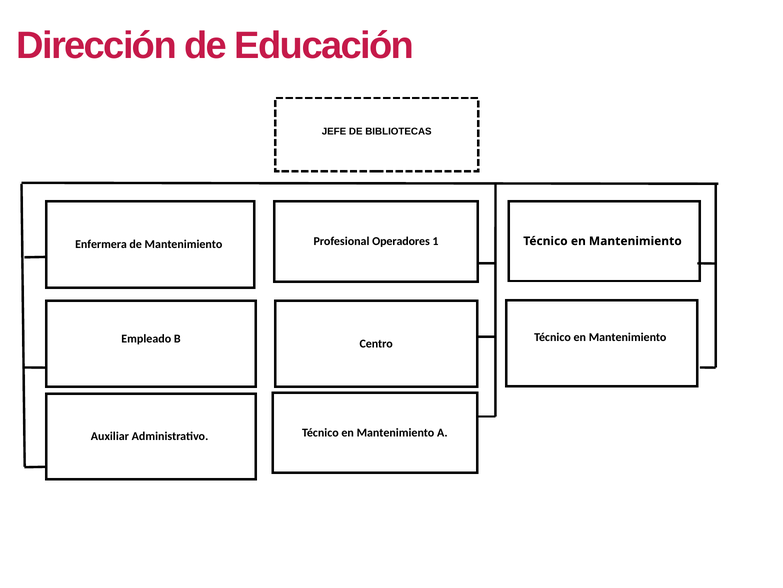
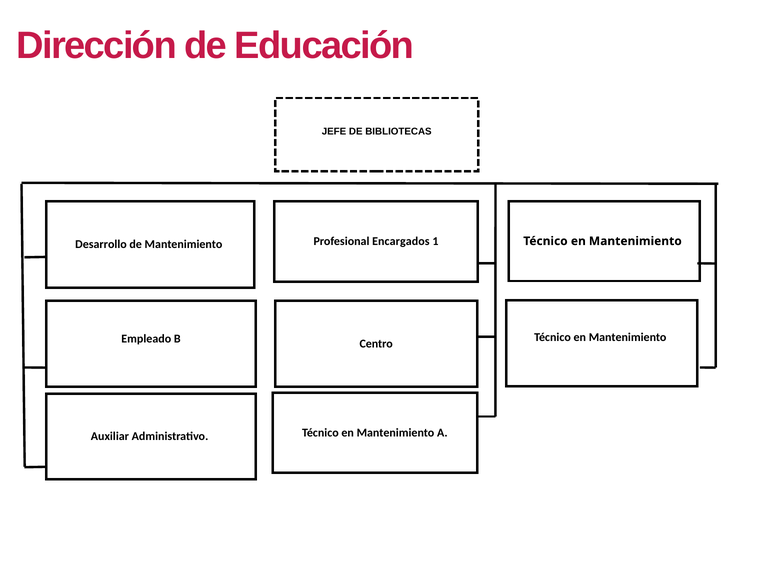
Operadores: Operadores -> Encargados (401, 241)
Enfermera: Enfermera -> Desarrollo (101, 244)
